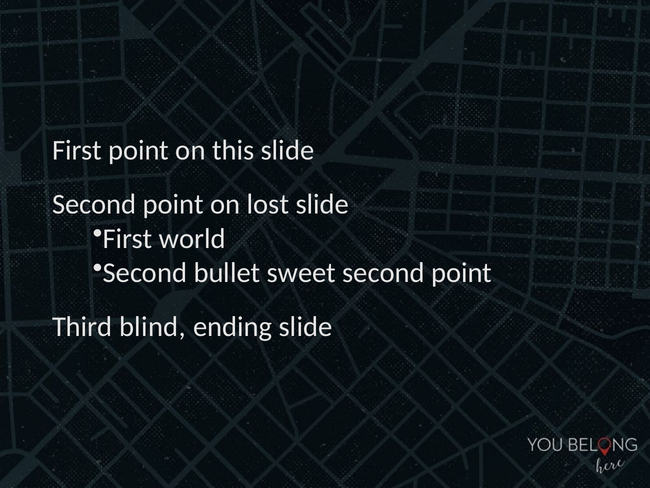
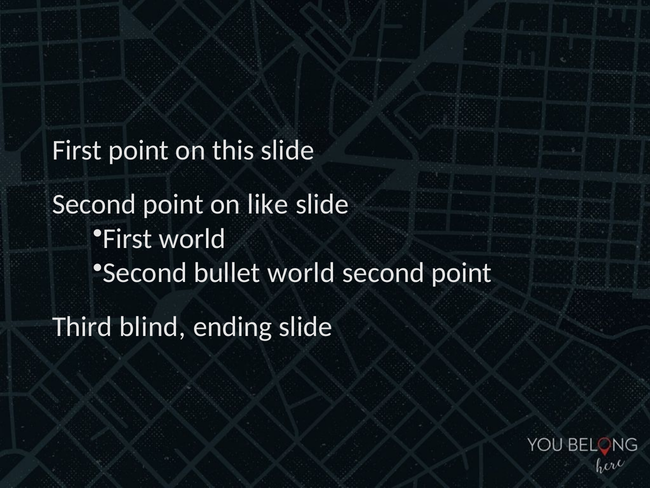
lost: lost -> like (268, 204)
bullet sweet: sweet -> world (301, 273)
